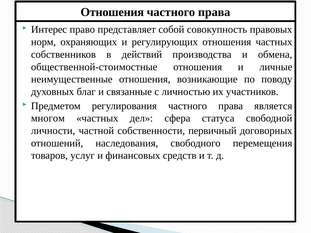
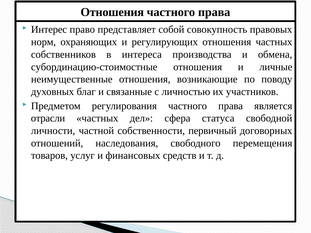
действий: действий -> интереса (142, 54)
общественной-стоимостные: общественной-стоимостные -> субординацию-стоимостные (94, 67)
многом: многом -> отрасли (48, 118)
